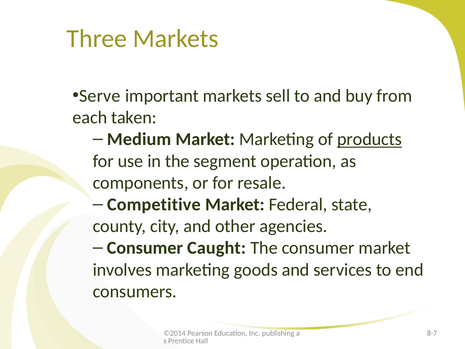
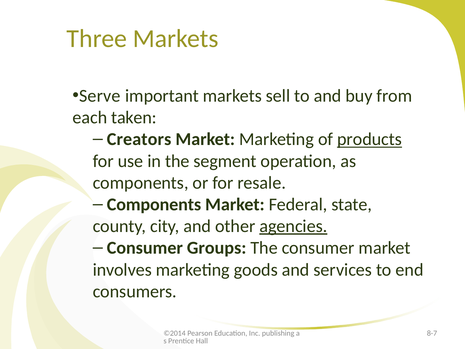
Medium: Medium -> Creators (139, 139)
Competitive: Competitive -> Components (154, 204)
agencies underline: none -> present (293, 226)
Caught: Caught -> Groups (217, 248)
